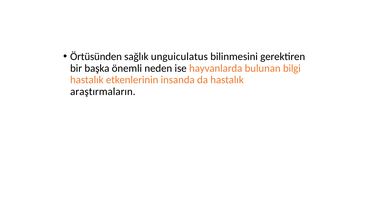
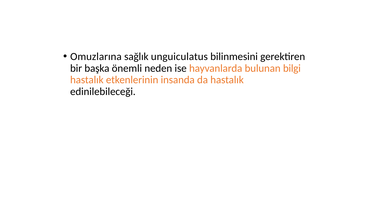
Örtüsünden: Örtüsünden -> Omuzlarına (96, 57)
araştırmaların: araştırmaların -> edinilebileceği (103, 92)
